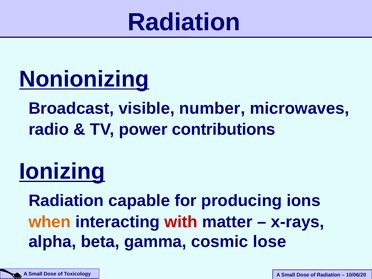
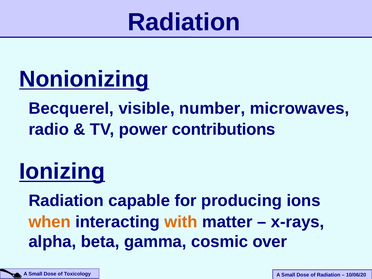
Broadcast: Broadcast -> Becquerel (71, 108)
with colour: red -> orange (181, 222)
lose: lose -> over (270, 242)
